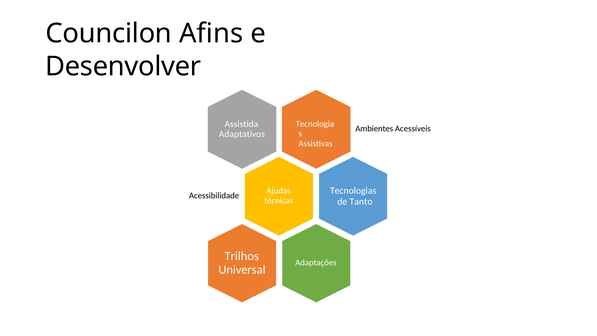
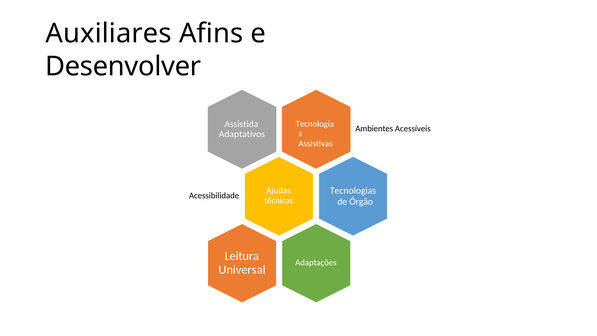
Councilon: Councilon -> Auxiliares (109, 34)
Tanto: Tanto -> Órgão (361, 201)
Trilhos: Trilhos -> Leitura (242, 256)
